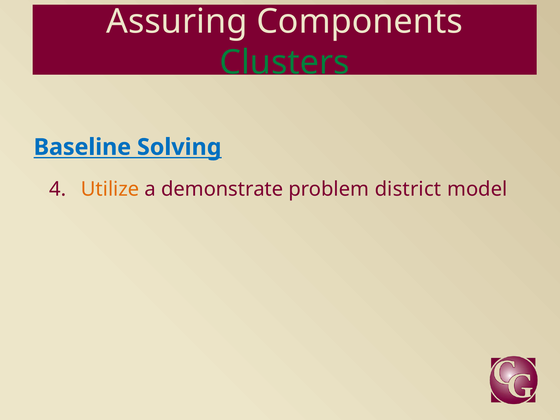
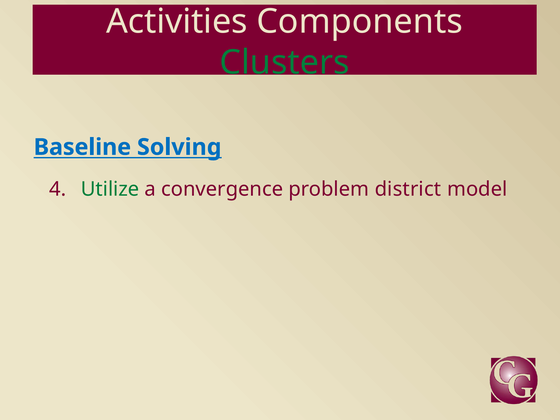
Assuring: Assuring -> Activities (177, 22)
Utilize colour: orange -> green (110, 189)
demonstrate: demonstrate -> convergence (222, 189)
